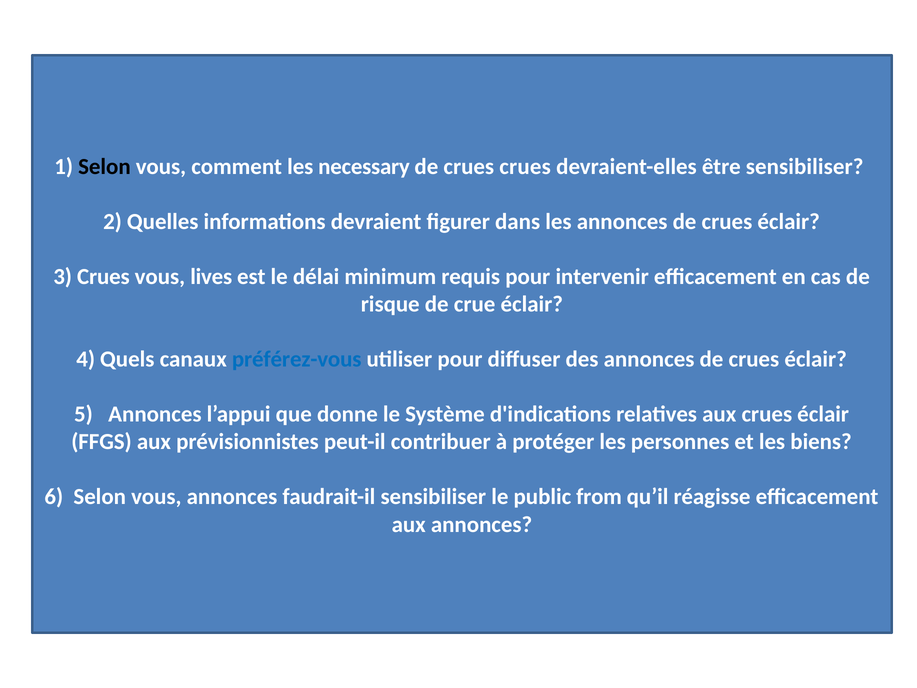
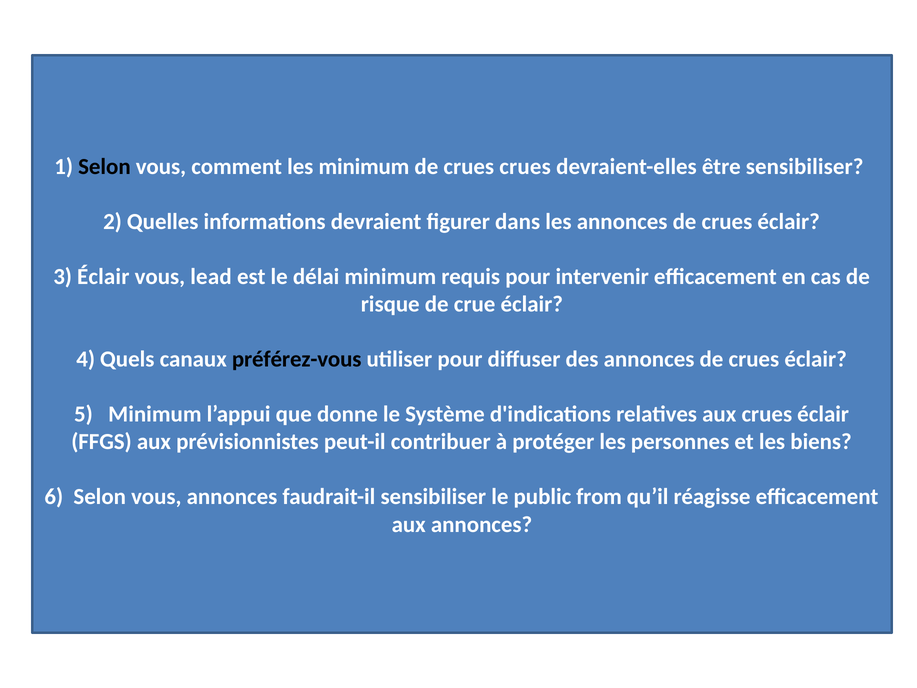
les necessary: necessary -> minimum (364, 167)
3 Crues: Crues -> Éclair (103, 277)
vous lives: lives -> lead (211, 277)
préférez-vous colour: blue -> black (297, 359)
5 Annonces: Annonces -> Minimum (155, 414)
